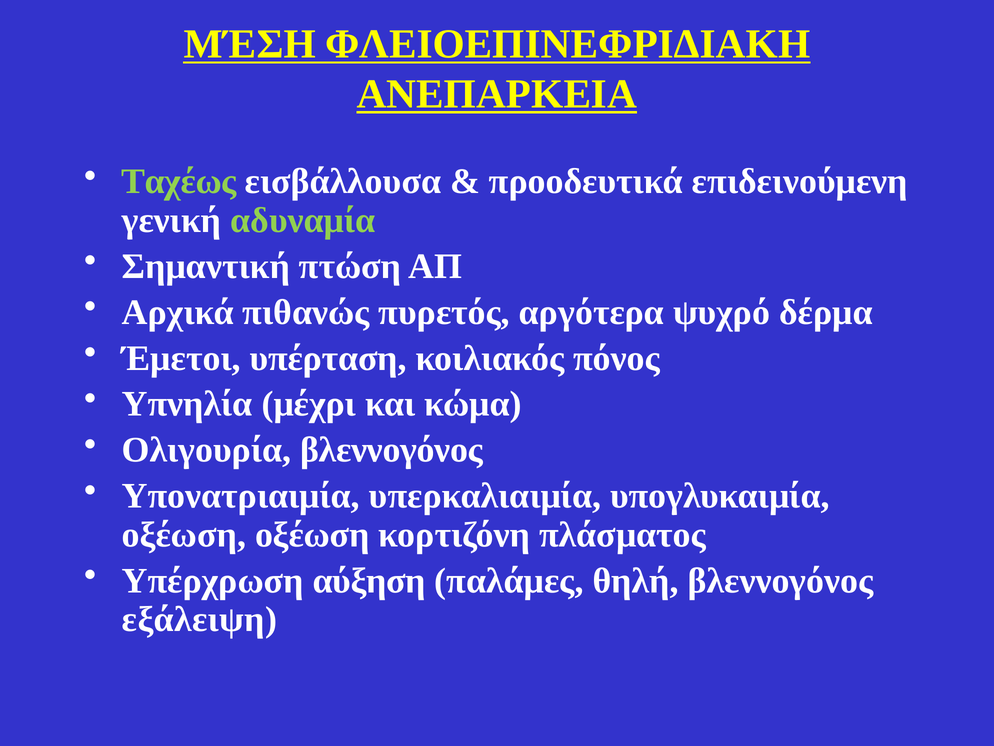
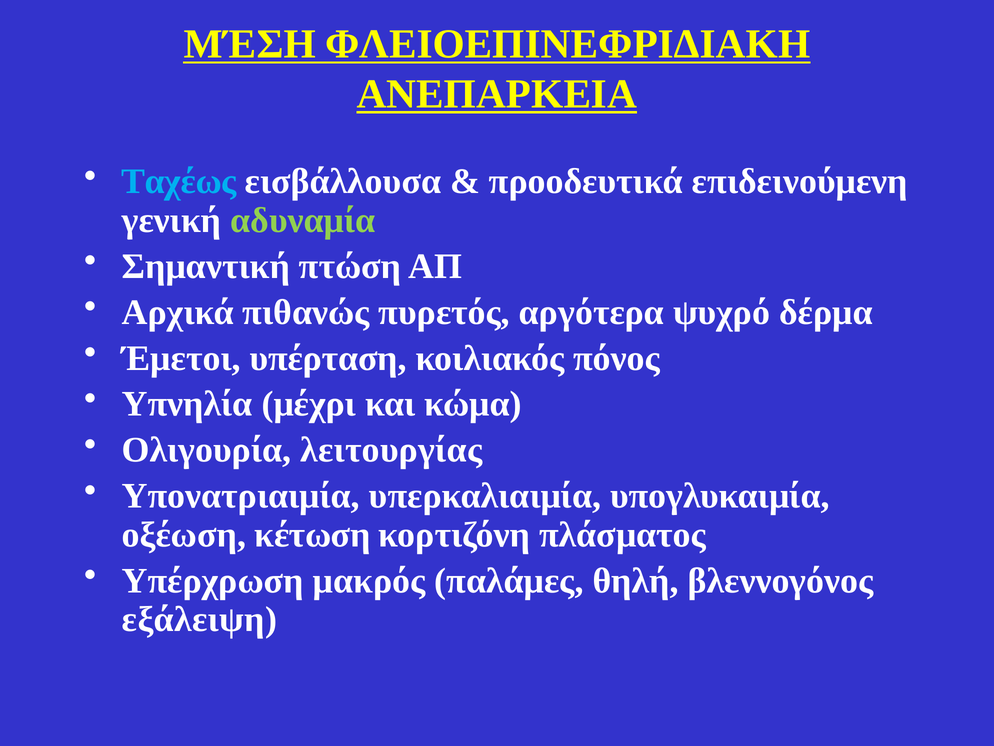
Ταχέως colour: light green -> light blue (179, 182)
Ολιγουρία βλεννογόνος: βλεννογόνος -> λειτουργίας (391, 450)
οξέωση οξέωση: οξέωση -> κέτωση (312, 534)
αύξηση: αύξηση -> μακρός (369, 580)
